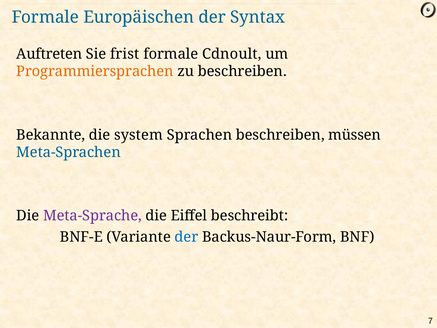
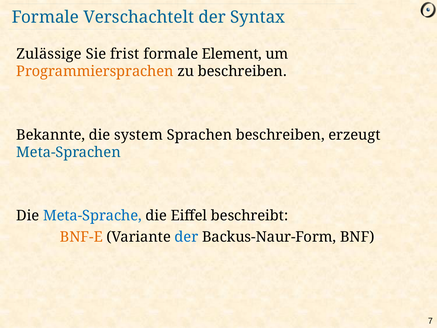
Europäischen: Europäischen -> Verschachtelt (139, 17)
Auftreten: Auftreten -> Zulässige (49, 54)
Cdnoult: Cdnoult -> Element (232, 54)
müssen: müssen -> erzeugt (354, 135)
Meta-Sprache colour: purple -> blue (92, 216)
BNF-E colour: black -> orange (81, 237)
